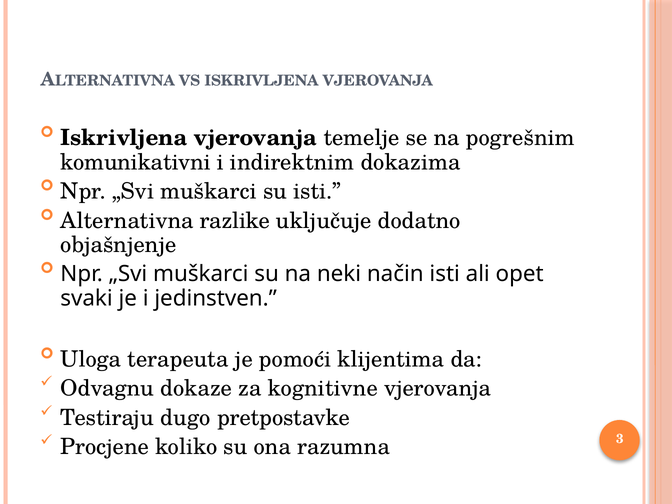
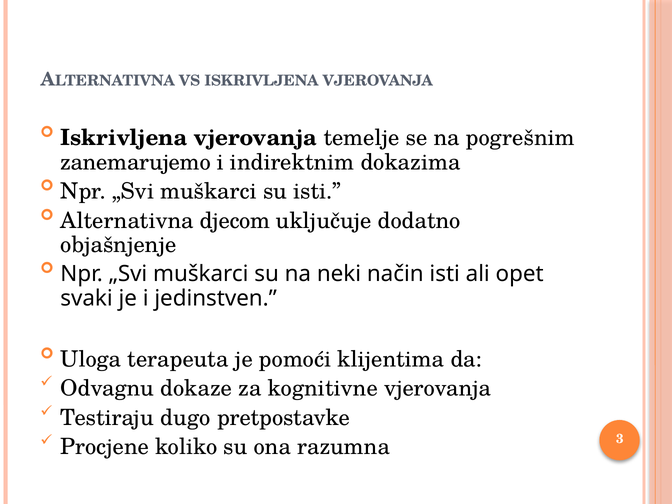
komunikativni: komunikativni -> zanemarujemo (136, 162)
razlike: razlike -> djecom (235, 221)
